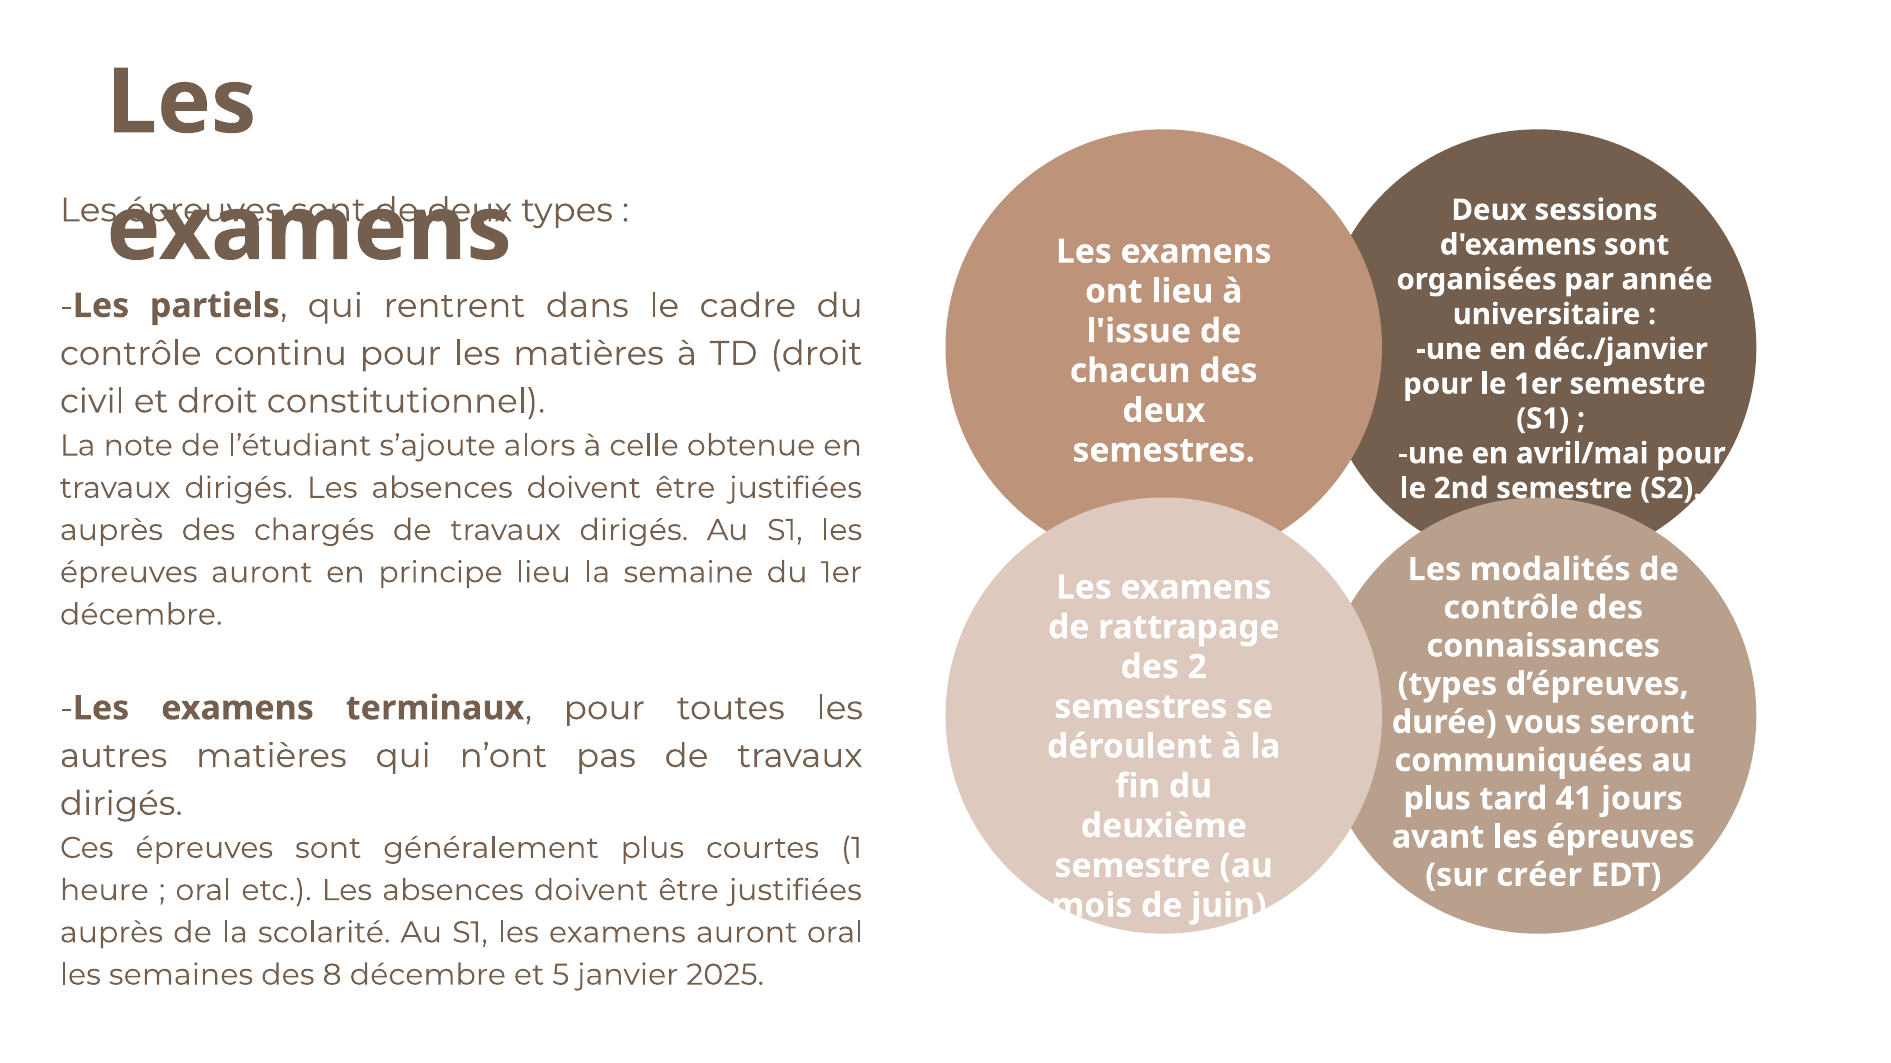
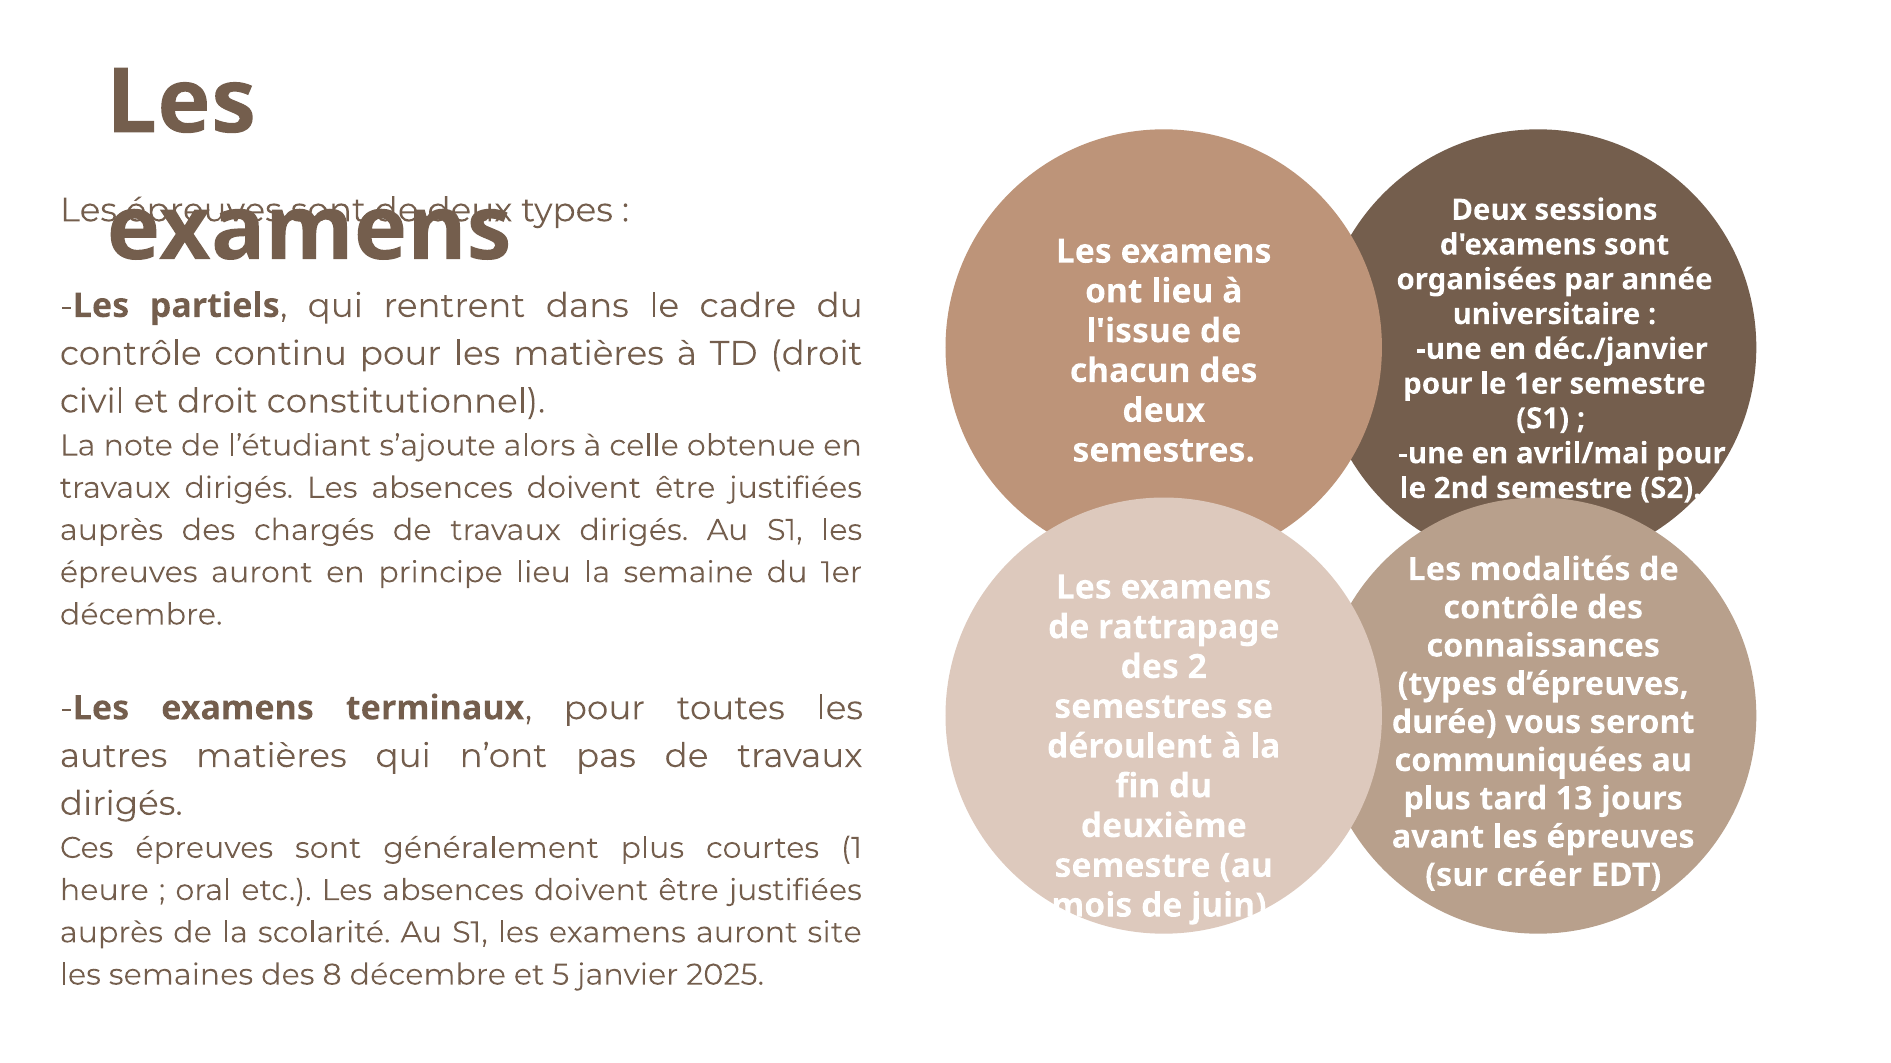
41: 41 -> 13 (1574, 799)
auront oral: oral -> site (835, 933)
